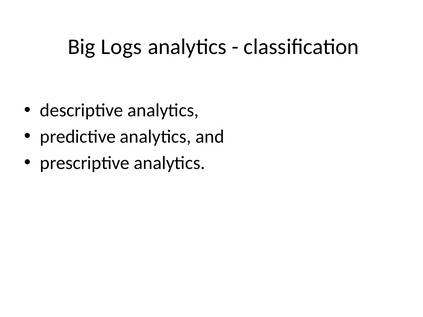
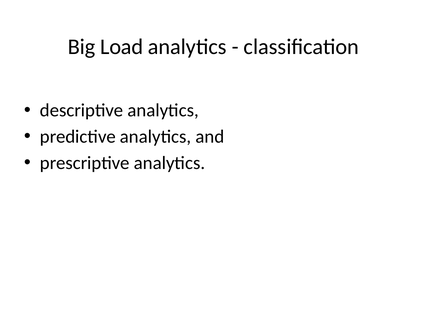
Logs: Logs -> Load (122, 47)
